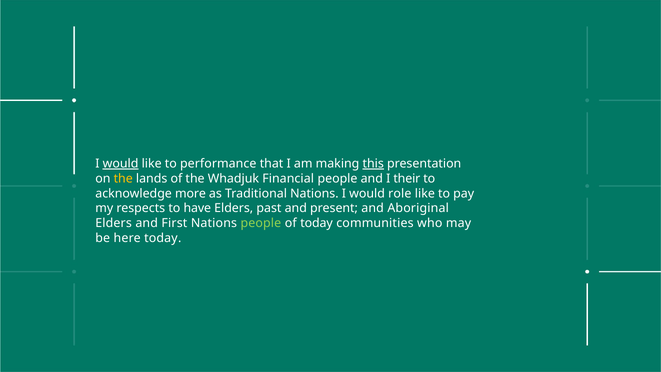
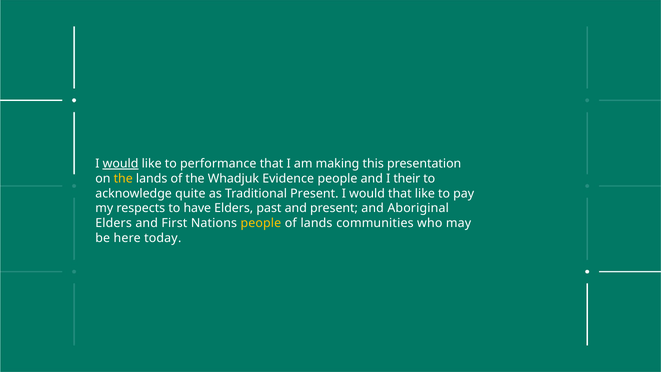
this underline: present -> none (373, 164)
Financial: Financial -> Evidence (288, 179)
more: more -> quite (190, 193)
Traditional Nations: Nations -> Present (314, 193)
would role: role -> that (400, 193)
people colour: light green -> yellow (261, 223)
of today: today -> lands (316, 223)
